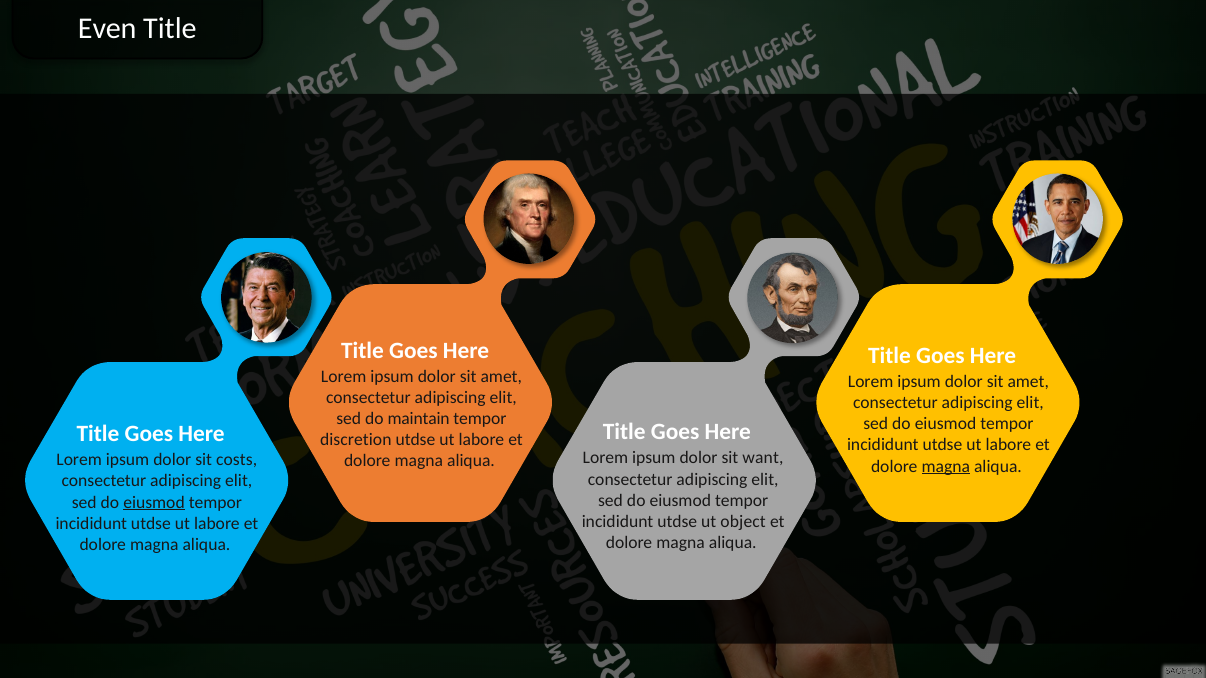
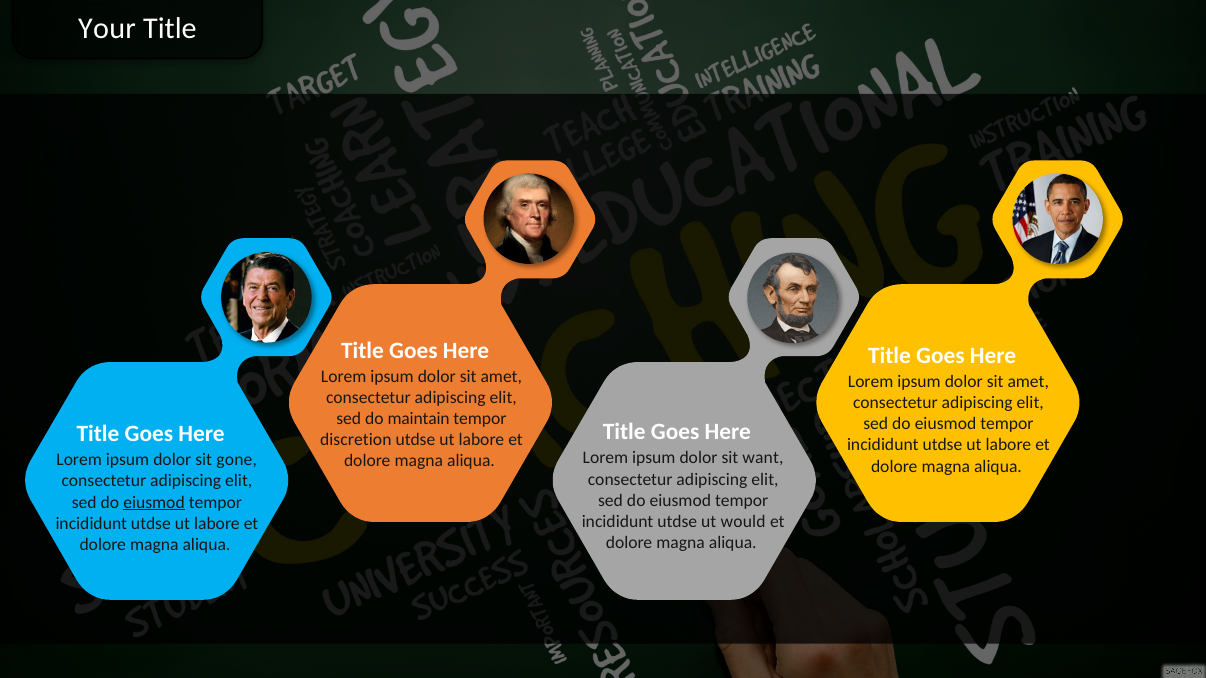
Even: Even -> Your (107, 28)
costs: costs -> gone (237, 460)
magna underline: present -> none (946, 466)
object: object -> would (743, 522)
